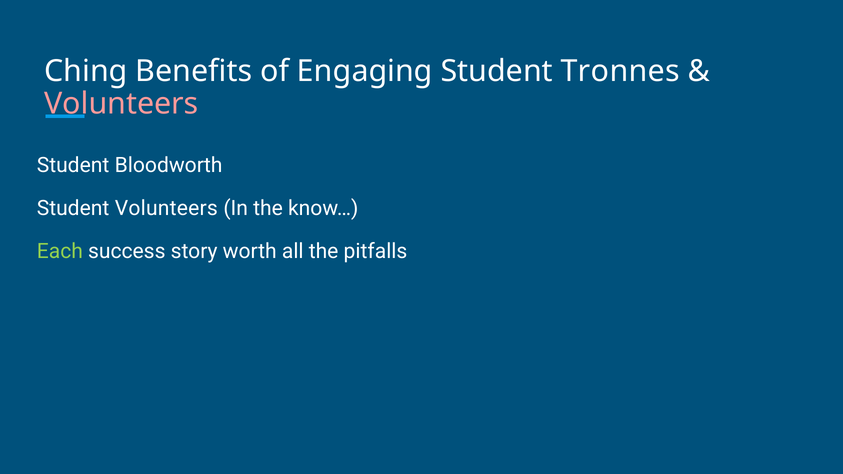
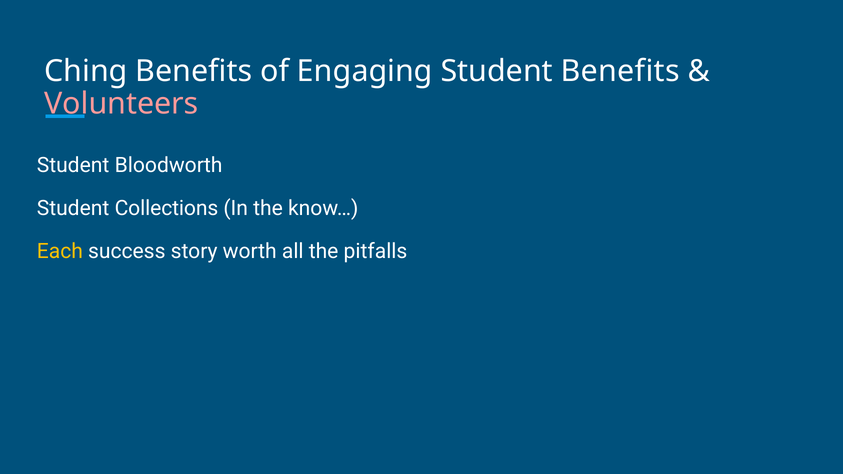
Student Tronnes: Tronnes -> Benefits (620, 71)
Student Volunteers: Volunteers -> Collections (166, 208)
Each colour: light green -> yellow (60, 251)
